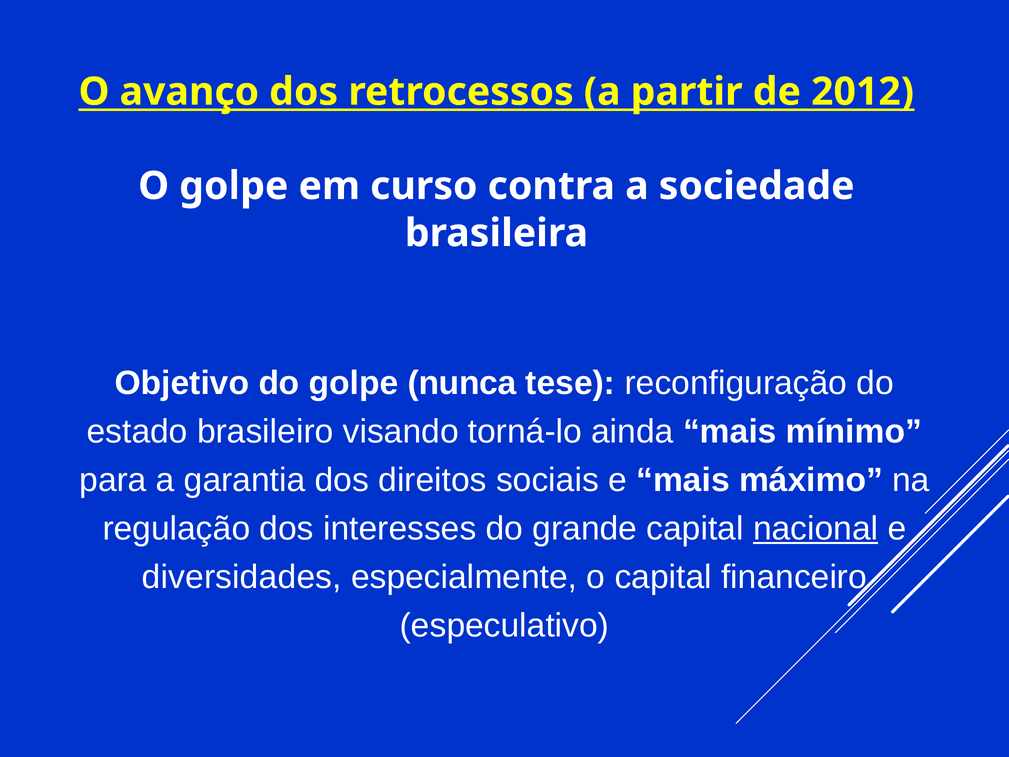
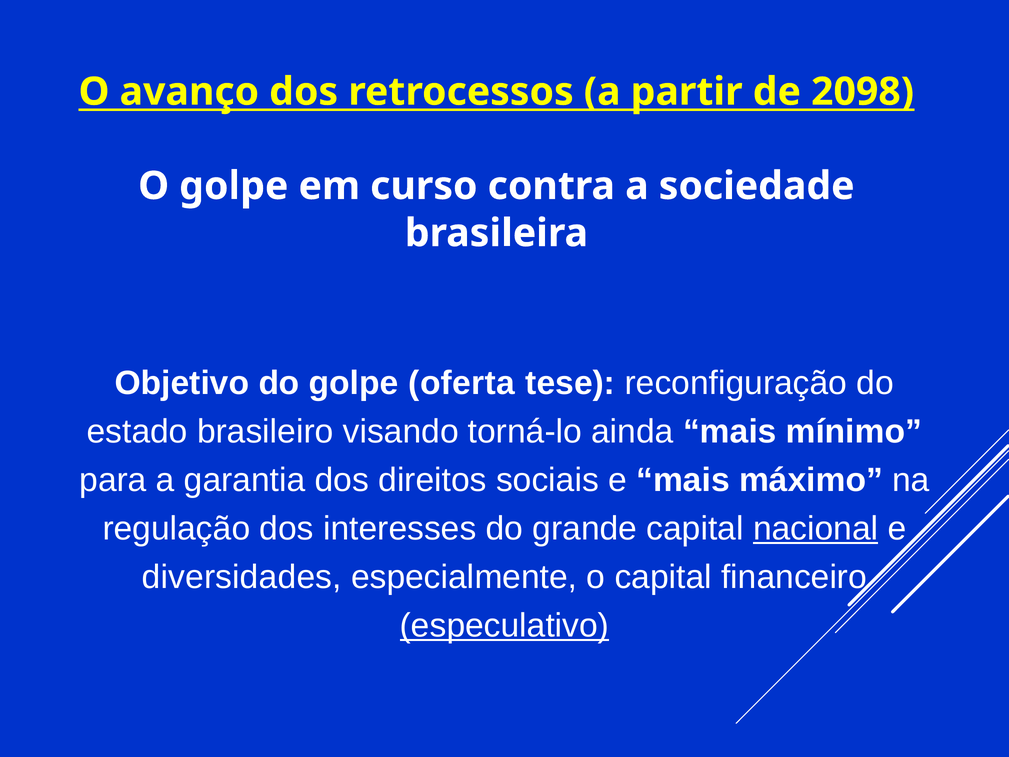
2012: 2012 -> 2098 (863, 92)
nunca: nunca -> oferta (462, 383)
especulativo underline: none -> present (504, 625)
